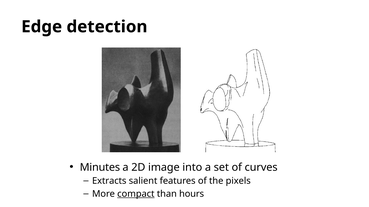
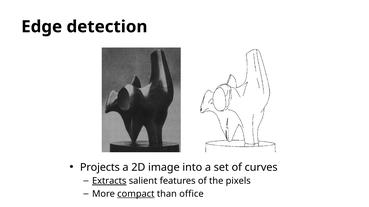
Minutes: Minutes -> Projects (100, 168)
Extracts underline: none -> present (109, 181)
hours: hours -> office (192, 194)
